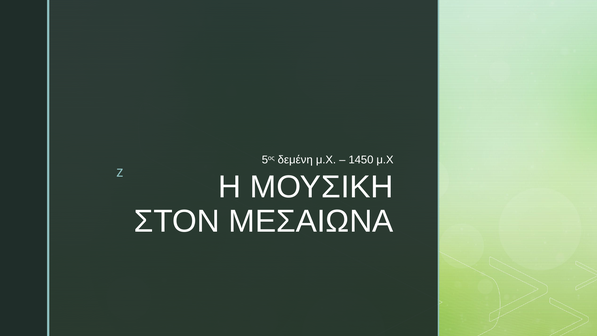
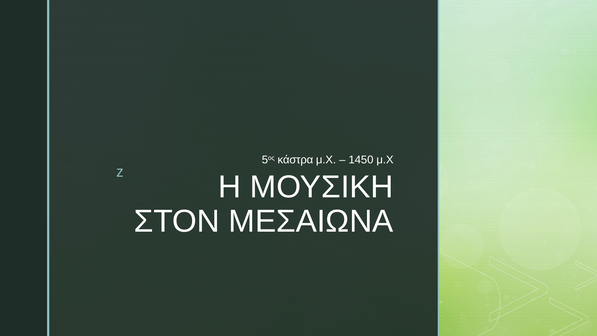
δεμένη: δεμένη -> κάστρα (295, 160)
